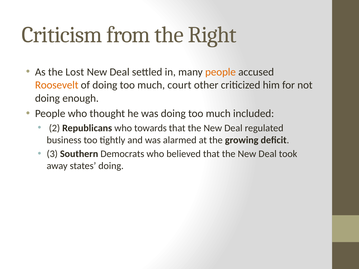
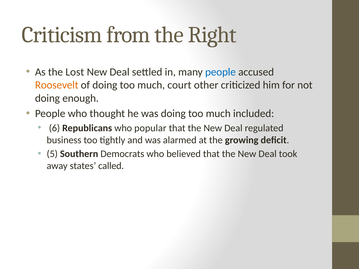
people colour: orange -> blue (221, 72)
2: 2 -> 6 (54, 128)
towards: towards -> popular (150, 128)
3: 3 -> 5 (52, 154)
states doing: doing -> called (111, 166)
